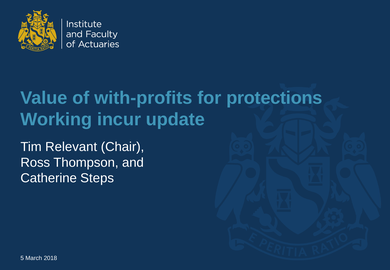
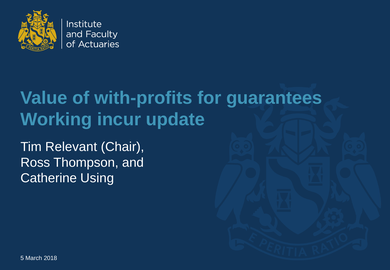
protections: protections -> guarantees (274, 98)
Steps: Steps -> Using (97, 178)
